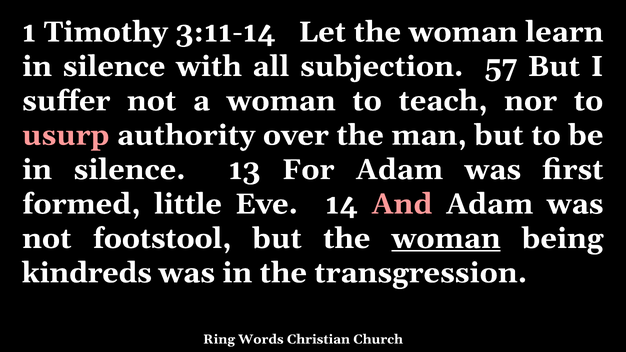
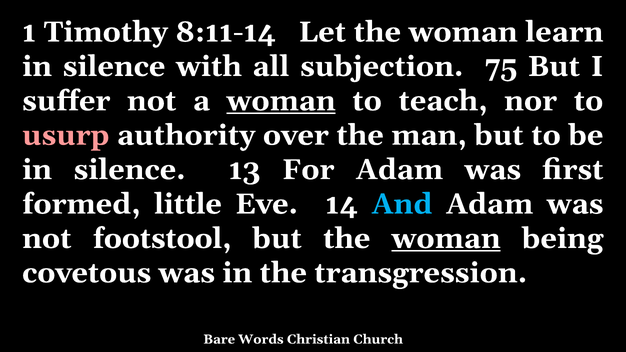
3:11-14: 3:11-14 -> 8:11-14 (226, 32)
57: 57 -> 75 (501, 66)
woman underline: none -> present (281, 101)
And colour: pink -> light blue (402, 204)
kindreds: kindreds -> covetous (87, 273)
Ring: Ring -> Bare (219, 339)
